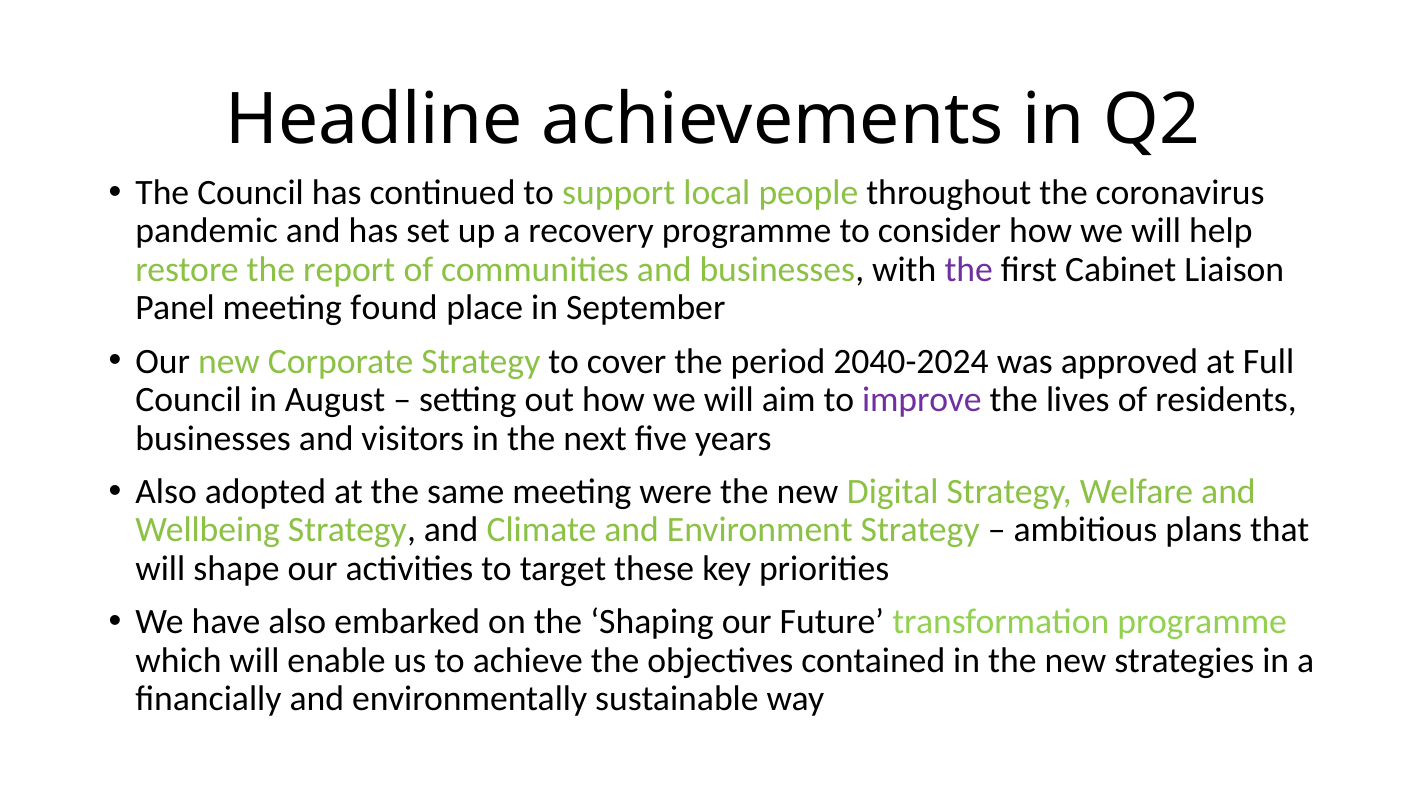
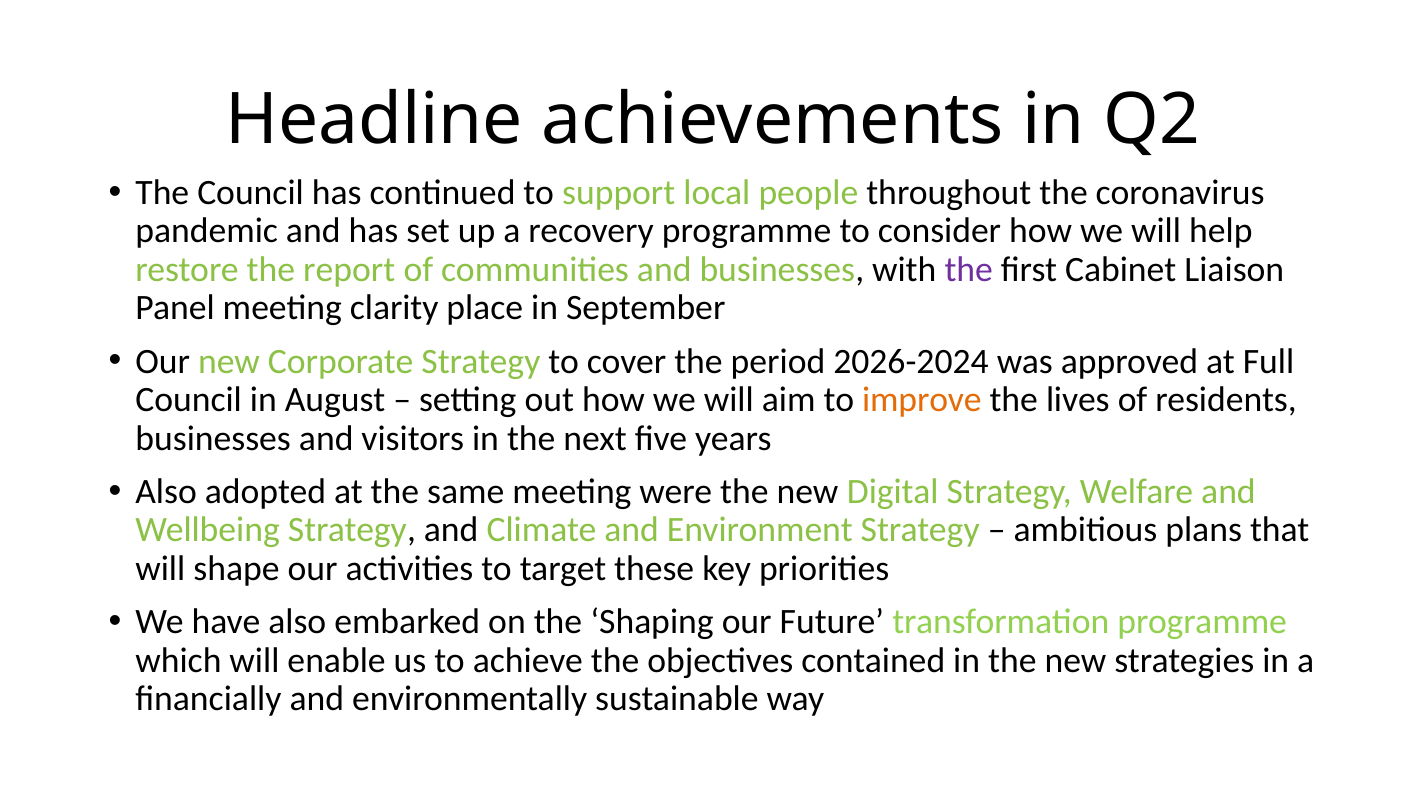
found: found -> clarity (394, 308)
2040-2024: 2040-2024 -> 2026-2024 (911, 361)
improve colour: purple -> orange (922, 400)
